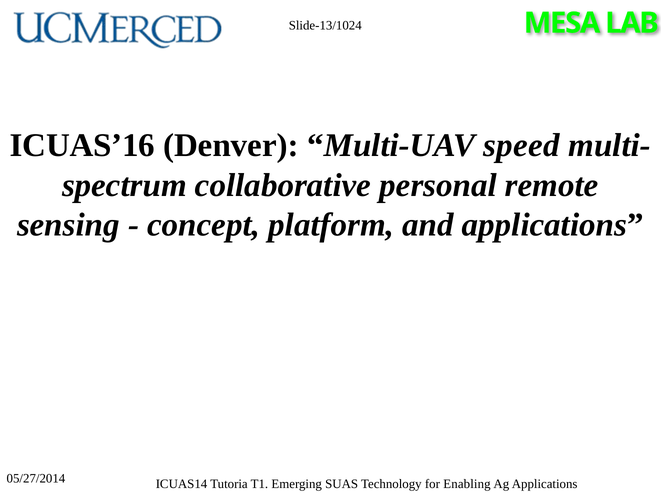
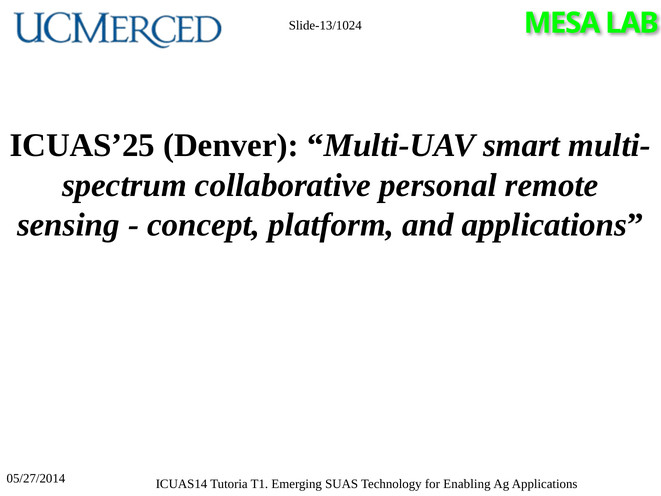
ICUAS’16: ICUAS’16 -> ICUAS’25 (82, 145)
speed: speed -> smart (522, 145)
